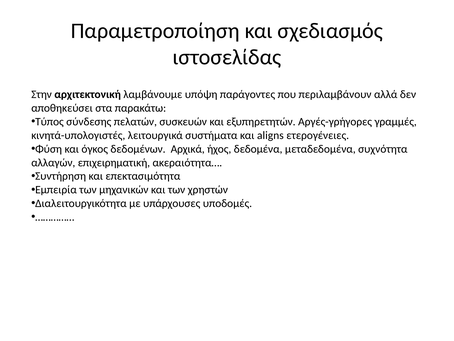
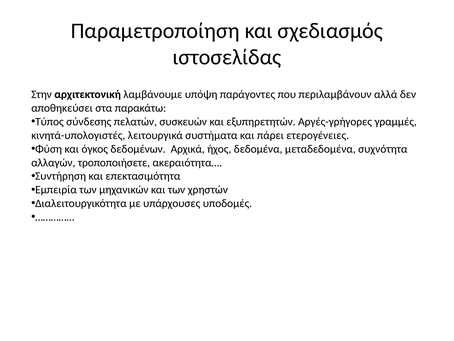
aligns: aligns -> πάρει (270, 135)
επιχειρηματική: επιχειρηματική -> τροποποιήσετε (114, 162)
